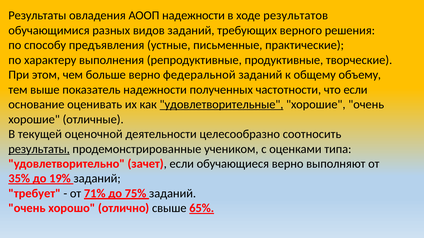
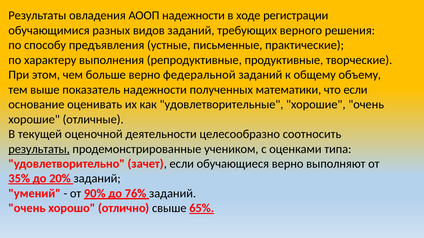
результатов: результатов -> регистрации (296, 16)
частотности: частотности -> математики (288, 90)
удовлетворительные underline: present -> none (222, 105)
19%: 19% -> 20% (60, 179)
требует: требует -> умений (35, 194)
71%: 71% -> 90% (95, 194)
75%: 75% -> 76% (136, 194)
